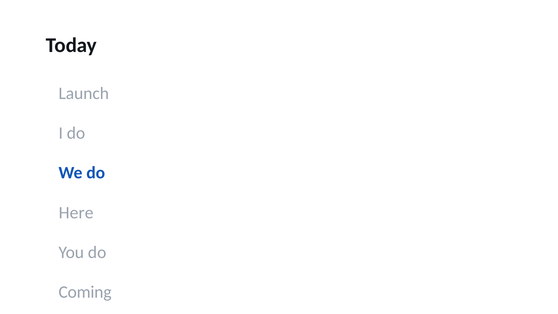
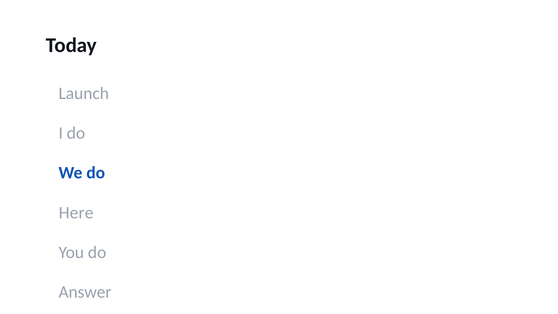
Coming: Coming -> Answer (85, 292)
